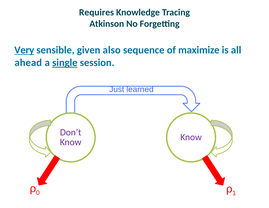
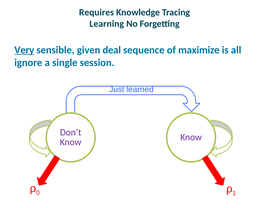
Atkinson: Atkinson -> Learning (107, 24)
also: also -> deal (112, 50)
ahead: ahead -> ignore (28, 63)
single underline: present -> none (65, 63)
